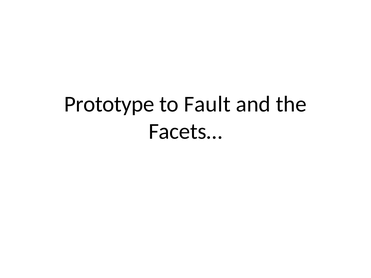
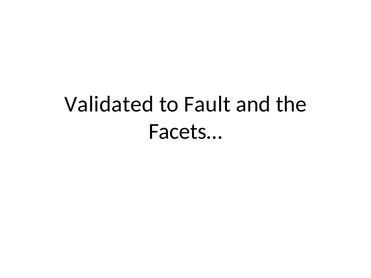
Prototype: Prototype -> Validated (109, 104)
